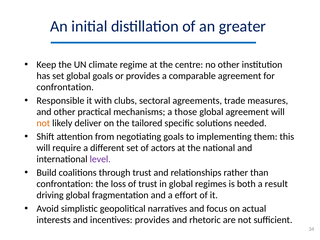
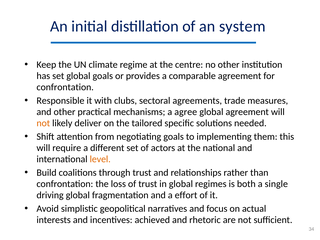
greater: greater -> system (242, 26)
those: those -> agree (186, 112)
level colour: purple -> orange (100, 159)
result: result -> single (276, 184)
incentives provides: provides -> achieved (152, 220)
